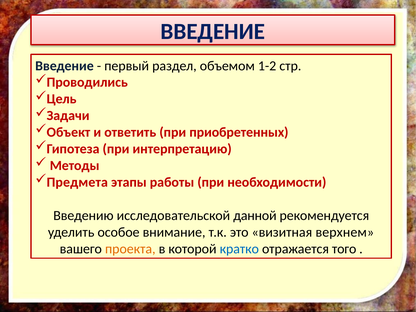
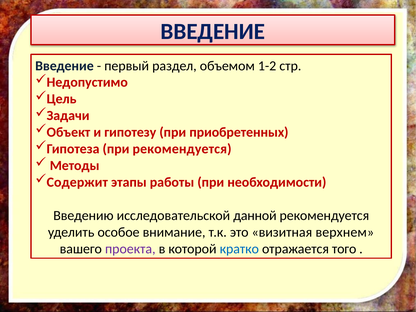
Проводились: Проводились -> Недопустимо (87, 82)
ответить: ответить -> гипотезу (130, 132)
при интерпретацию: интерпретацию -> рекомендуется (182, 149)
Предмета: Предмета -> Содержит (77, 182)
проекта colour: orange -> purple (130, 249)
